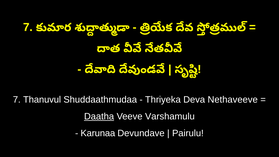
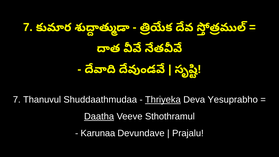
Thriyeka underline: none -> present (163, 100)
Nethaveeve: Nethaveeve -> Yesuprabho (233, 100)
Varshamulu: Varshamulu -> Sthothramul (170, 116)
Pairulu: Pairulu -> Prajalu (188, 133)
